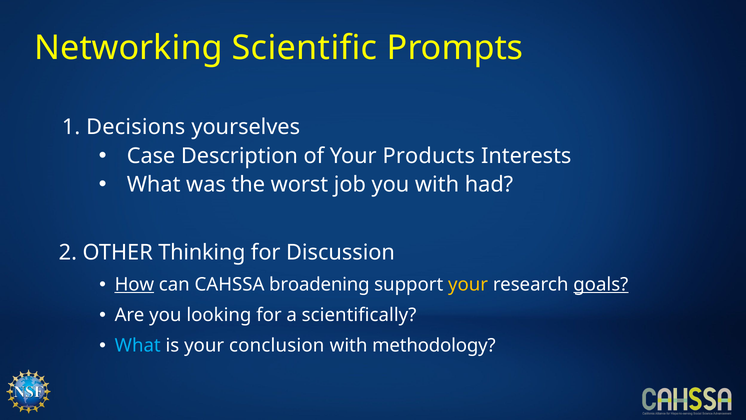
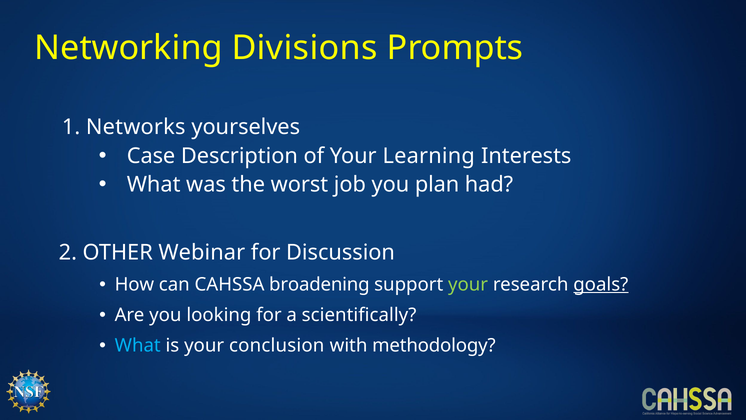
Scientific: Scientific -> Divisions (305, 48)
Decisions: Decisions -> Networks (136, 127)
Products: Products -> Learning (429, 156)
you with: with -> plan (437, 184)
Thinking: Thinking -> Webinar (202, 252)
How underline: present -> none (134, 284)
your colour: yellow -> light green (468, 284)
